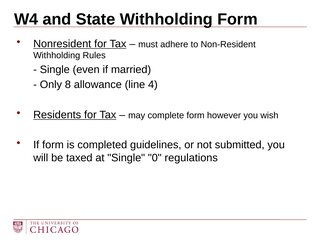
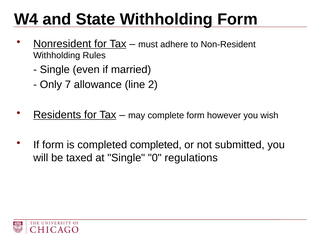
8: 8 -> 7 (68, 85)
4: 4 -> 2 (153, 85)
completed guidelines: guidelines -> completed (156, 145)
